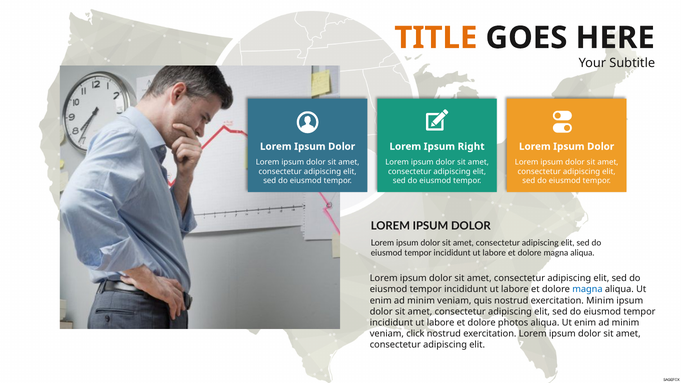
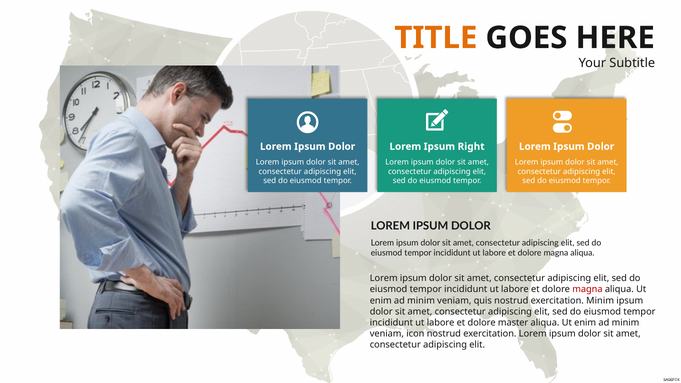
magna colour: blue -> red (587, 289)
photos: photos -> master (513, 323)
click: click -> icon (415, 334)
